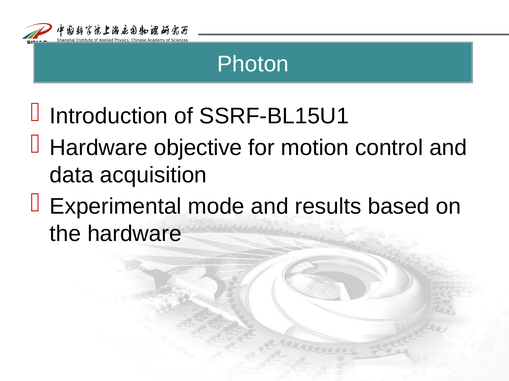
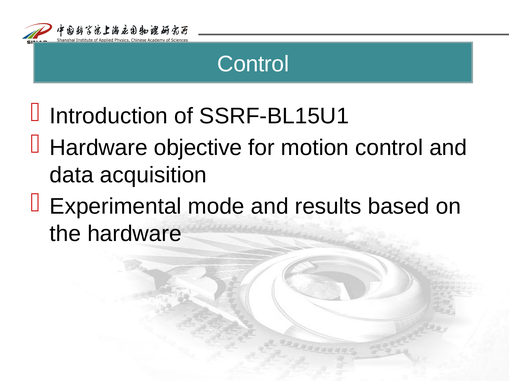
Photon: Photon -> Control (253, 64)
